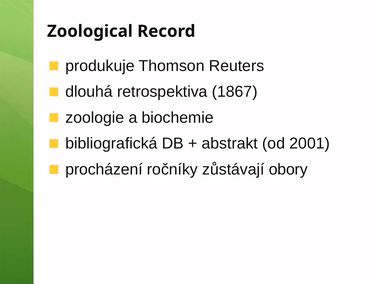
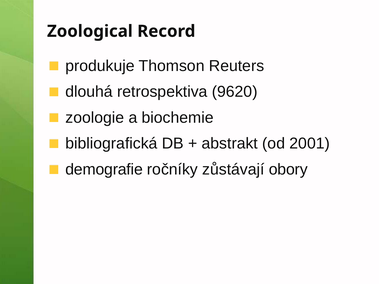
1867: 1867 -> 9620 (235, 92)
procházení: procházení -> demografie (104, 169)
